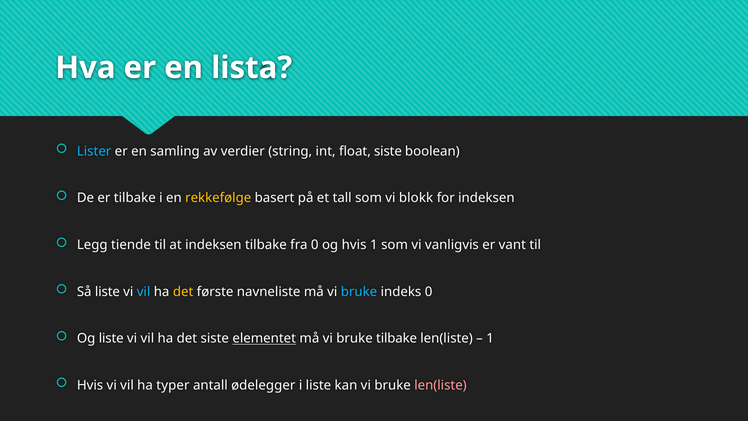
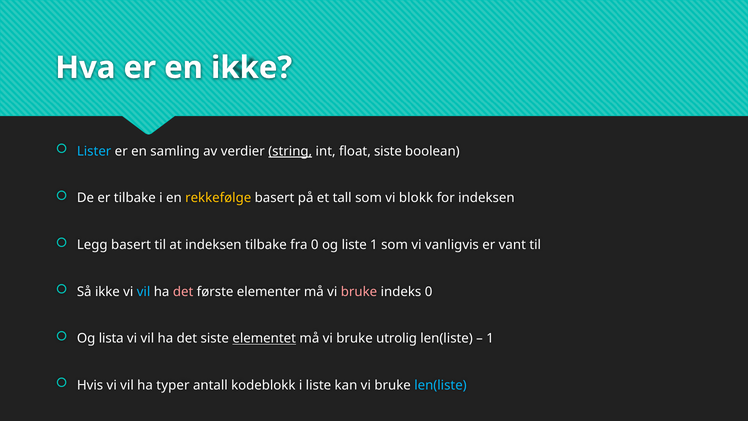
en lista: lista -> ikke (252, 68)
string underline: none -> present (290, 151)
Legg tiende: tiende -> basert (131, 245)
og hvis: hvis -> liste (354, 245)
Så liste: liste -> ikke (107, 292)
det colour: yellow -> pink (183, 292)
navneliste: navneliste -> elementer (269, 292)
bruke colour: light blue -> pink (359, 292)
Og liste: liste -> lista (111, 338)
bruke tilbake: tilbake -> utrolig (397, 338)
ødelegger: ødelegger -> kodeblokk (263, 385)
len(liste colour: pink -> light blue (440, 385)
